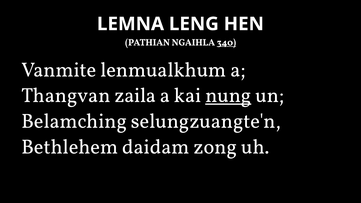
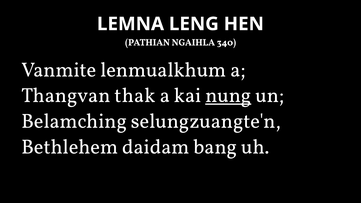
340 underline: present -> none (226, 42)
zaila: zaila -> thak (135, 96)
zong: zong -> bang (215, 147)
